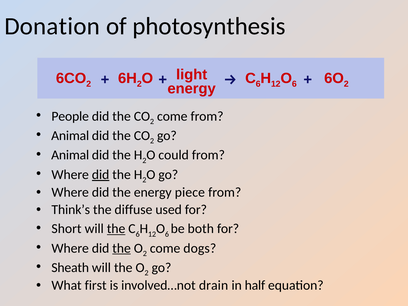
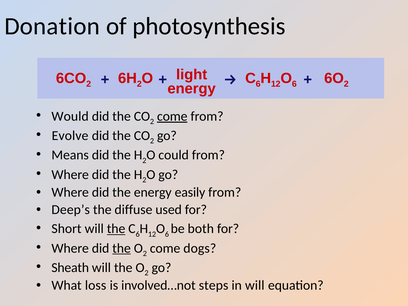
People: People -> Would (70, 116)
come underline: none -> present (172, 116)
Animal: Animal -> Evolve (70, 136)
Animal: Animal -> Means (70, 155)
did underline: present -> none (101, 175)
piece: piece -> easily (190, 192)
Think’s: Think’s -> Deep’s (71, 210)
first: first -> loss (96, 285)
drain: drain -> steps (214, 285)
in half: half -> will (255, 285)
